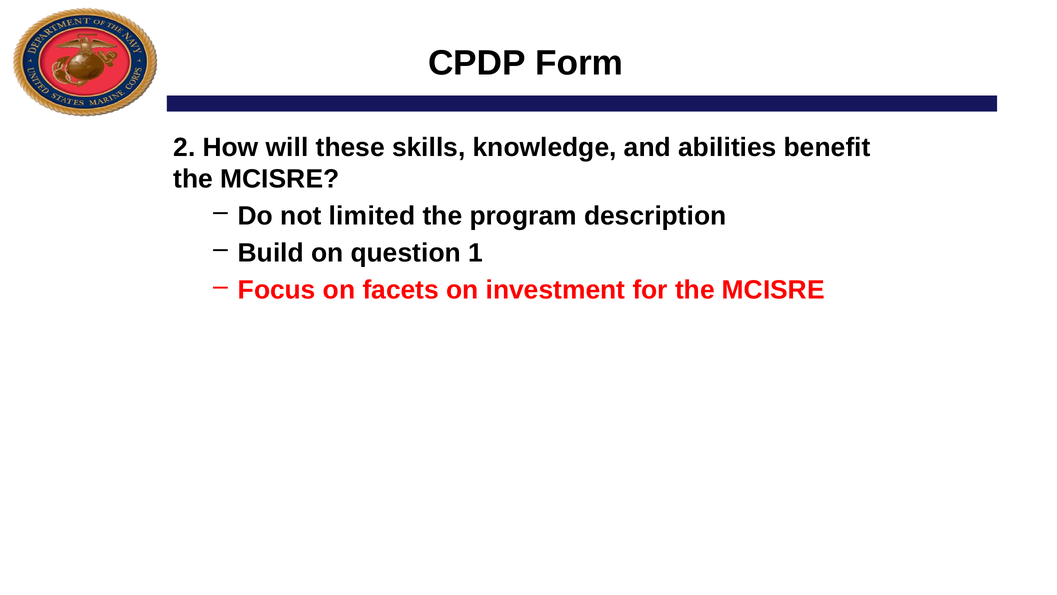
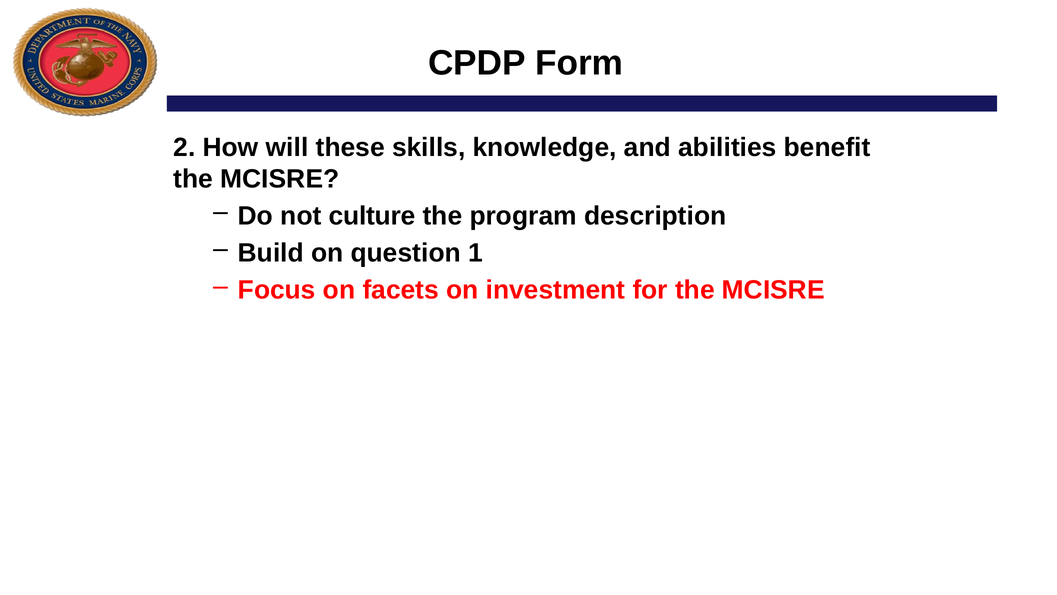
limited: limited -> culture (372, 216)
